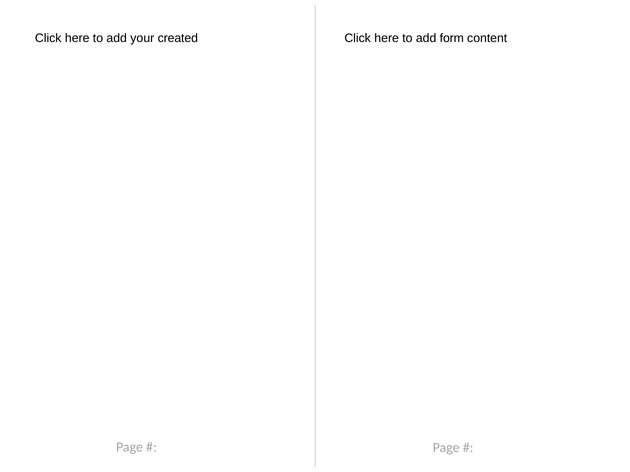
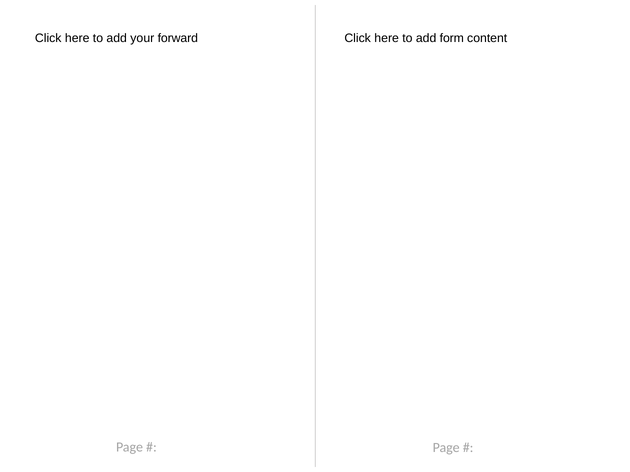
created: created -> forward (178, 38)
